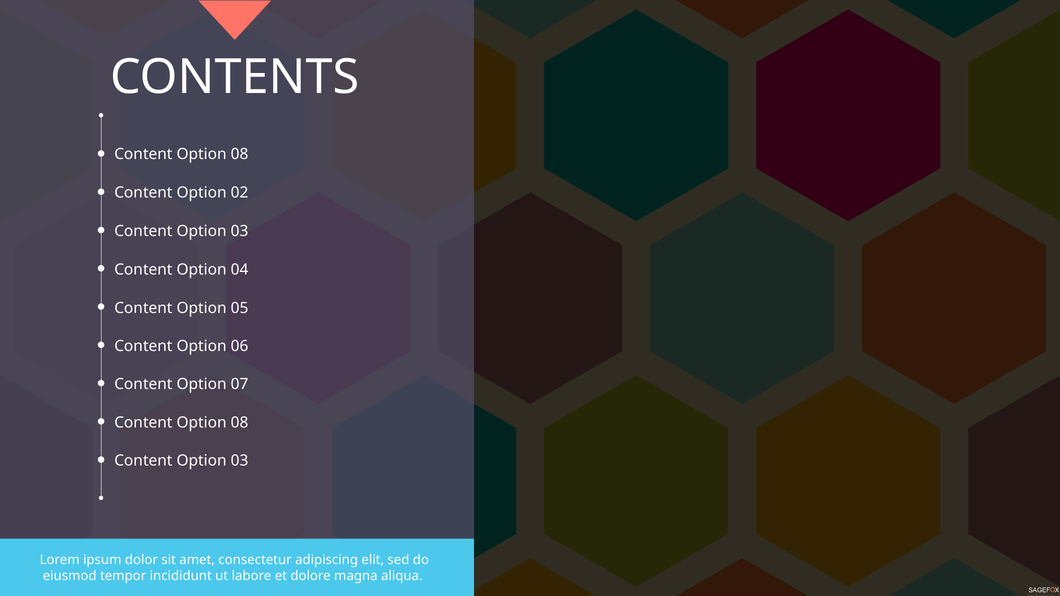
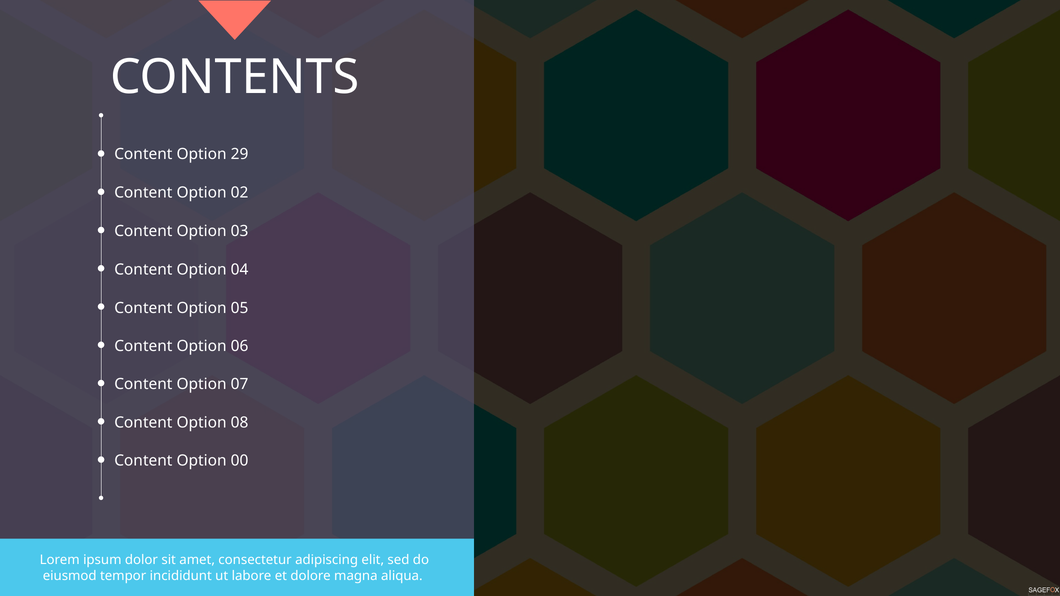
08: 08 -> 29 (240, 154)
03: 03 -> 00 (240, 461)
